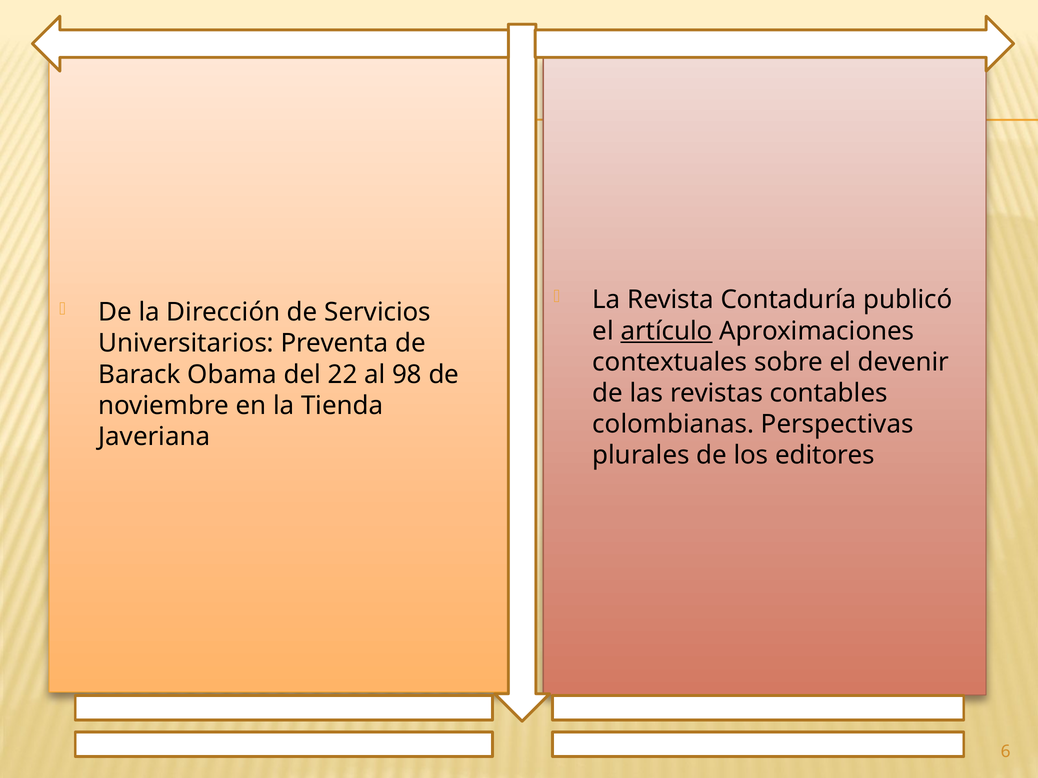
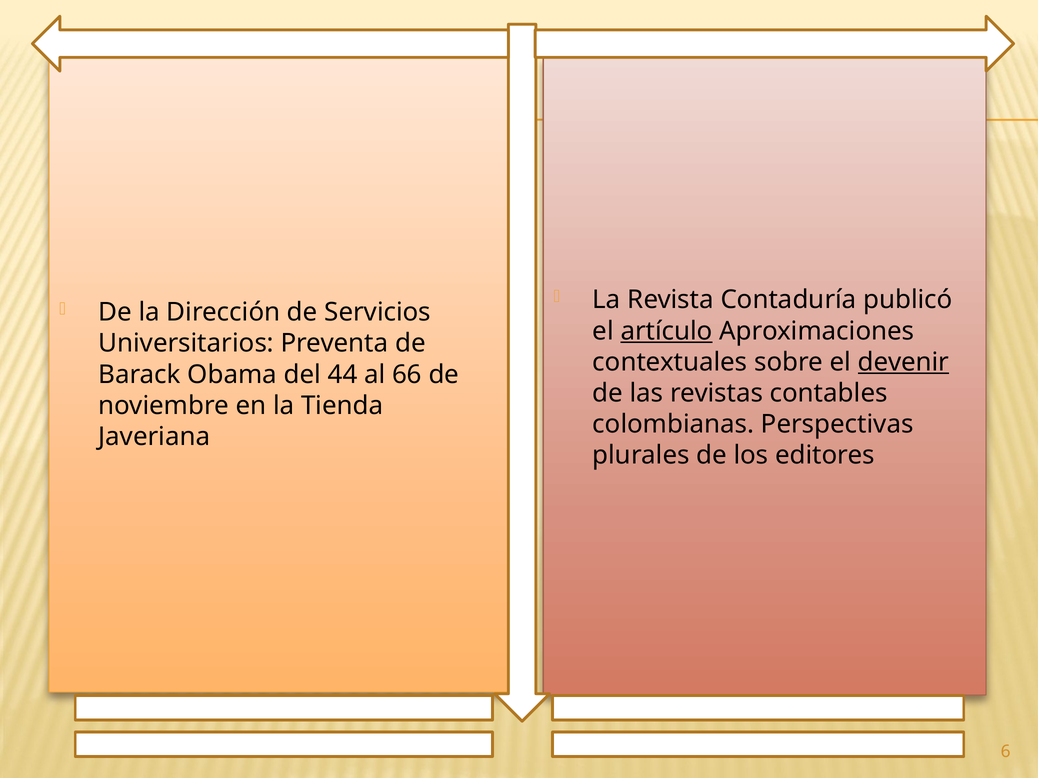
devenir underline: none -> present (903, 362)
22: 22 -> 44 (343, 375)
98: 98 -> 66 (407, 375)
